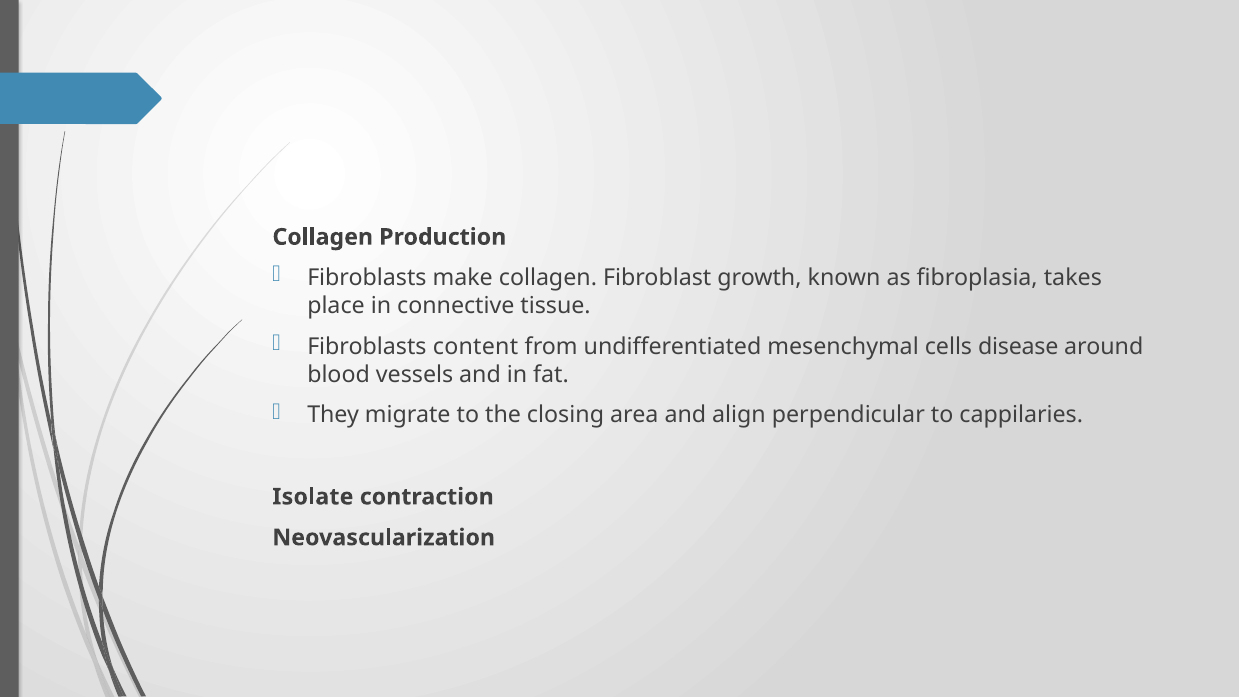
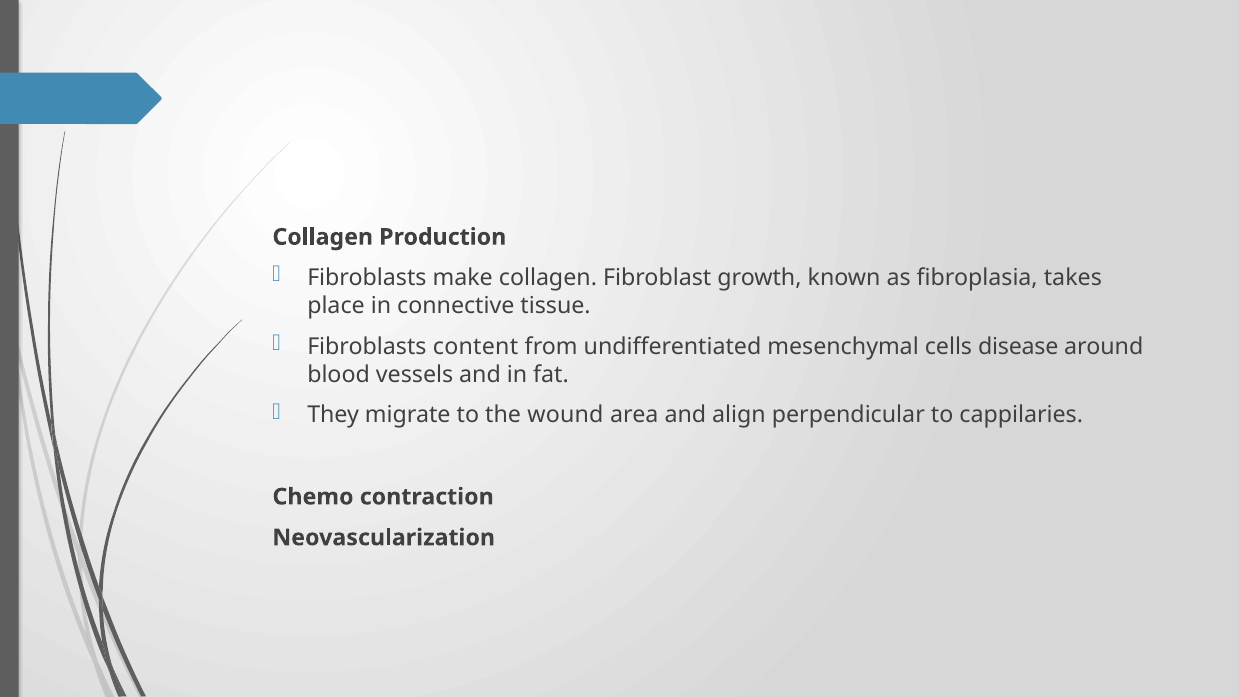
closing: closing -> wound (565, 415)
Isolate: Isolate -> Chemo (313, 497)
